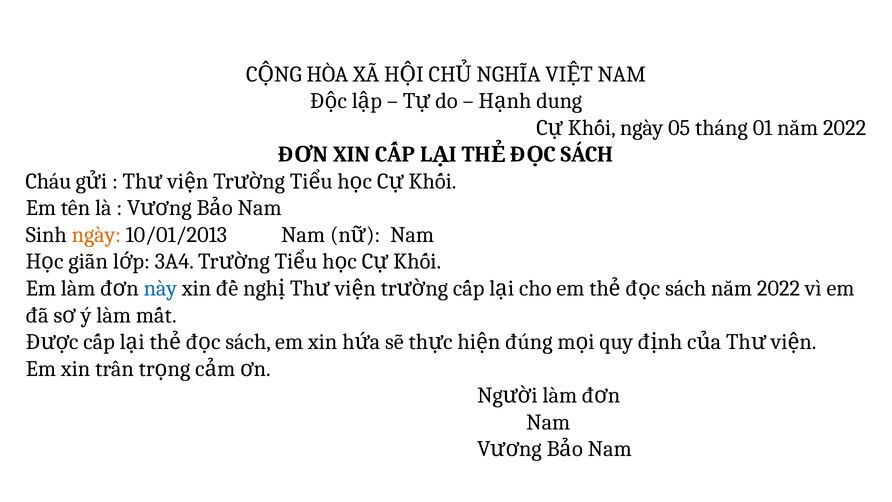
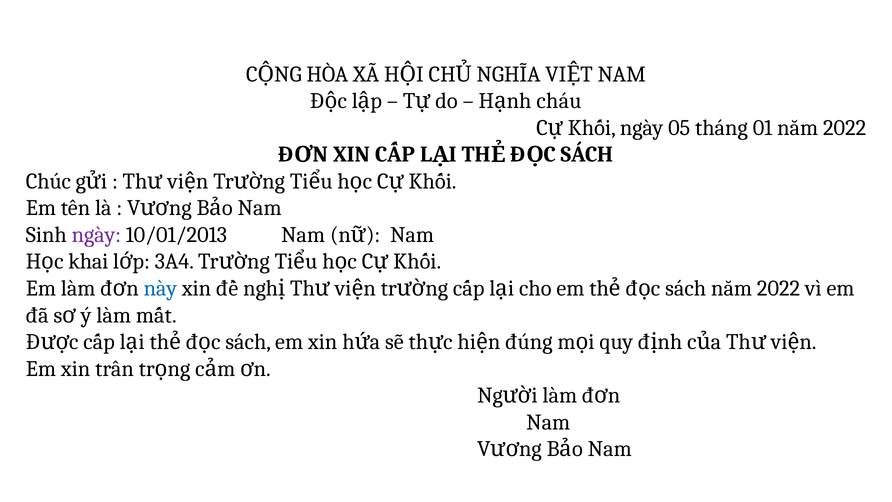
dung: dung -> cháu (559, 101)
Cháu: Cháu -> Chúc (48, 181)
ngày colour: orange -> purple (96, 235)
giãn: giãn -> khai (88, 261)
